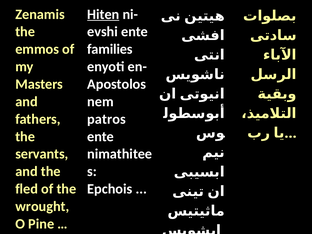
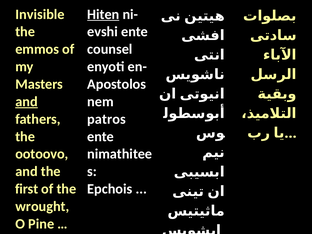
Zenamis: Zenamis -> Invisible (40, 14)
families: families -> counsel (110, 49)
and underline: none -> present (26, 102)
servants: servants -> ootoovo (42, 154)
fled: fled -> first (27, 189)
